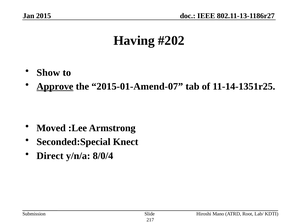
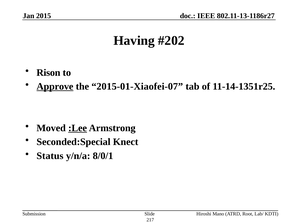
Show: Show -> Rison (48, 73)
2015-01-Amend-07: 2015-01-Amend-07 -> 2015-01-Xiaofei-07 (137, 87)
:Lee underline: none -> present (78, 128)
Direct: Direct -> Status (50, 156)
8/0/4: 8/0/4 -> 8/0/1 (103, 156)
